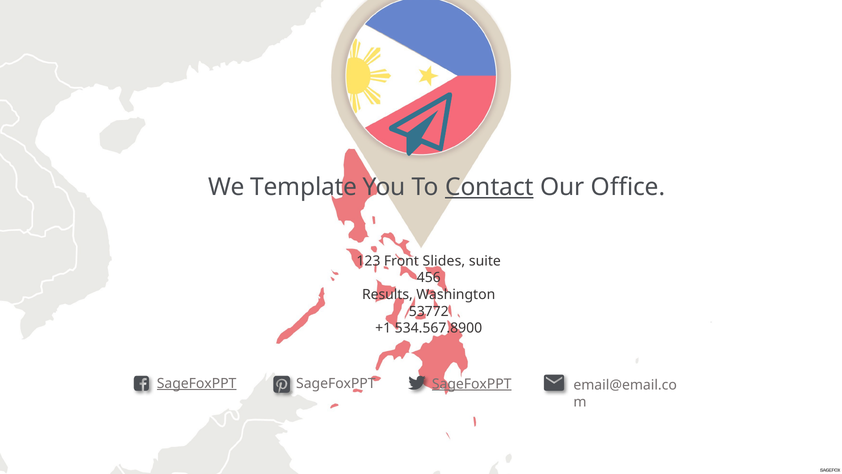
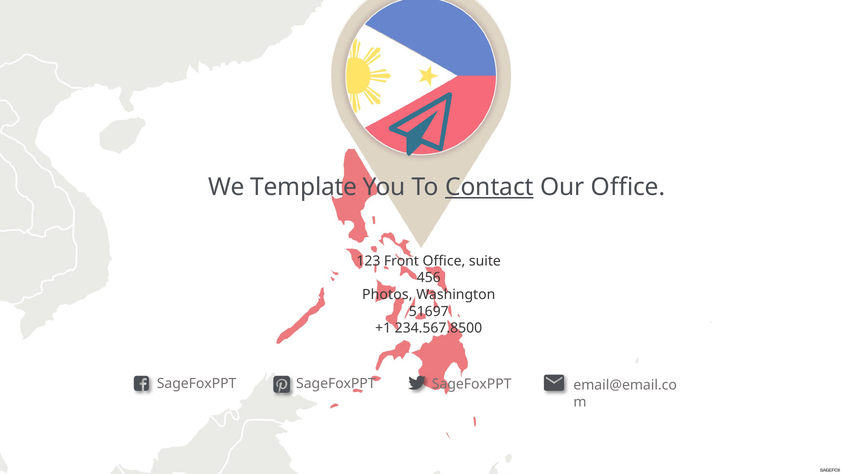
Front Slides: Slides -> Office (444, 261)
Results: Results -> Photos (387, 294)
53772: 53772 -> 51697 (429, 311)
534.567.8900: 534.567.8900 -> 234.567.8500 (438, 328)
SageFoxPPT underline: present -> none (197, 383)
SageFoxPPT underline: present -> none (472, 384)
